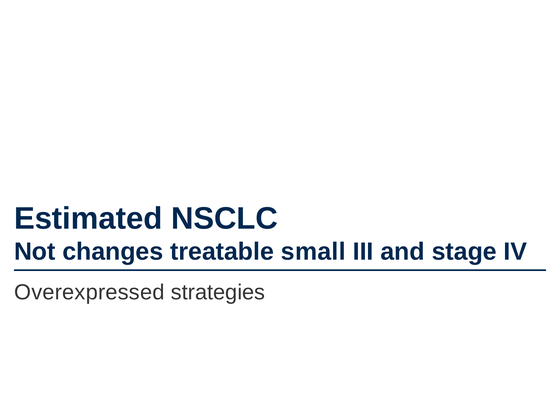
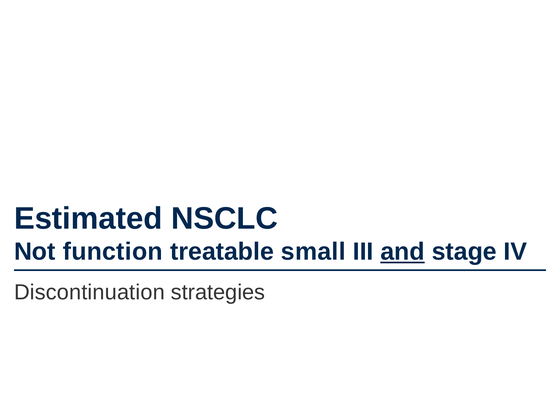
changes: changes -> function (113, 252)
and underline: none -> present (403, 252)
Overexpressed: Overexpressed -> Discontinuation (89, 292)
